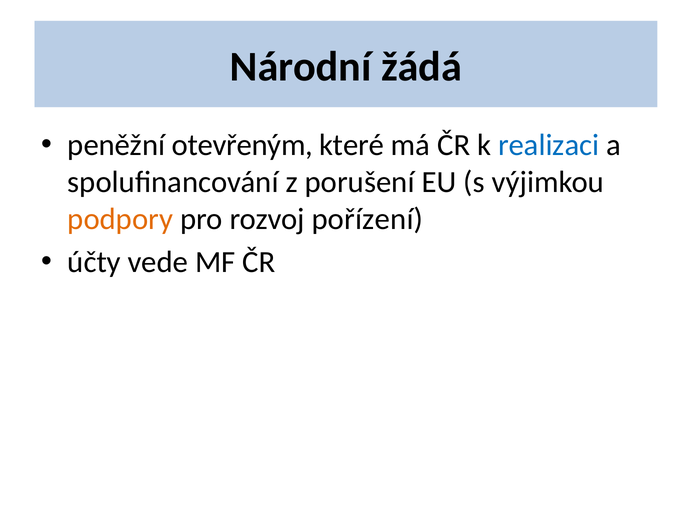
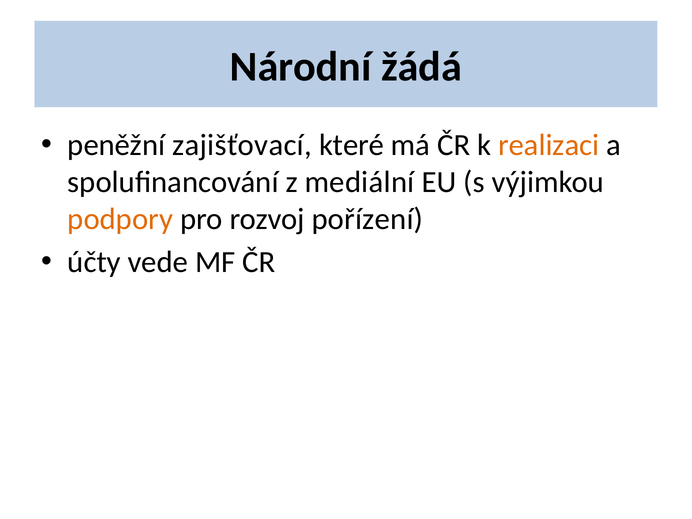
otevřeným: otevřeným -> zajišťovací (242, 145)
realizaci colour: blue -> orange (549, 145)
porušení: porušení -> mediální (360, 182)
